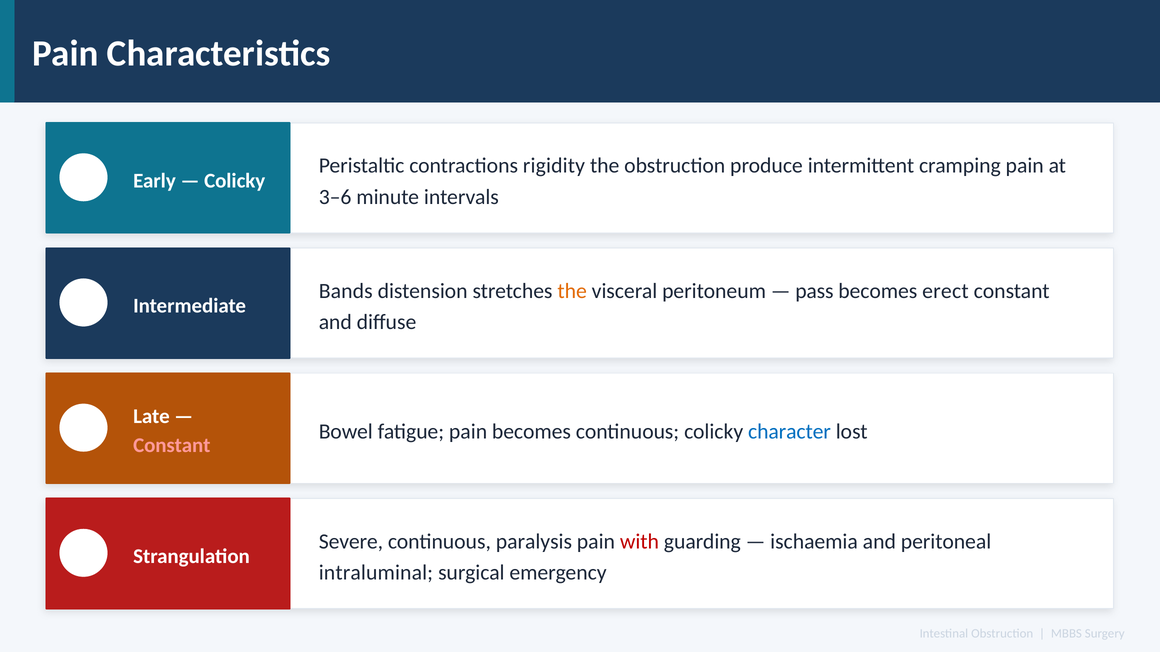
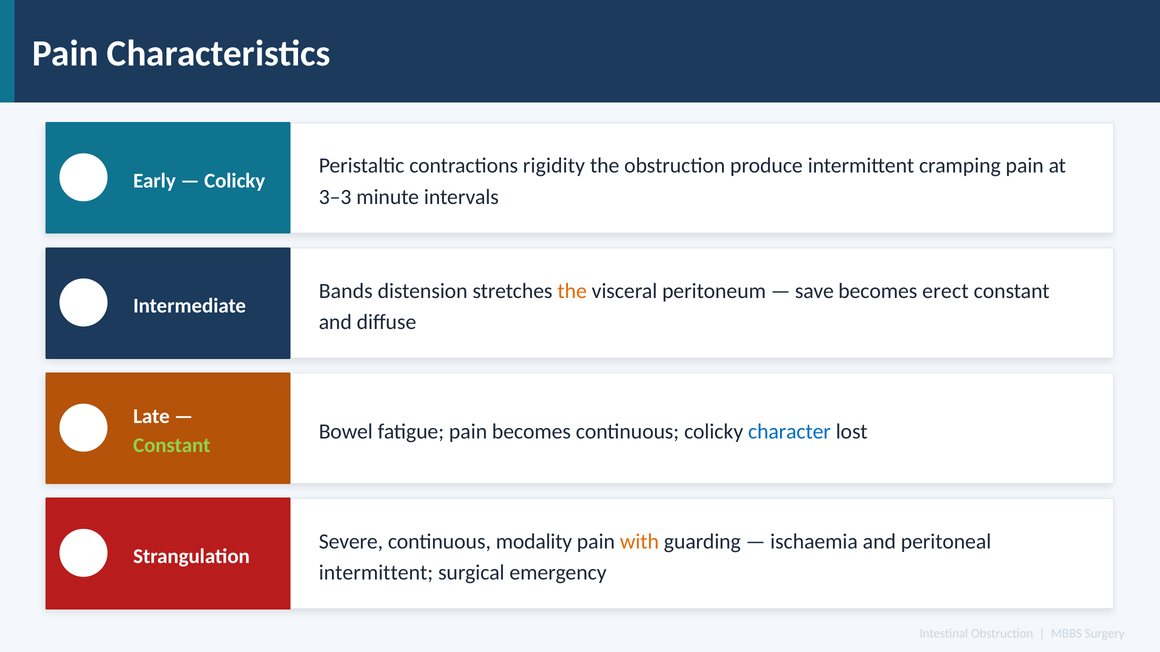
3–6: 3–6 -> 3–3 (335, 197)
pass: pass -> save (814, 291)
Constant colour: pink -> light green (172, 446)
paralysis: paralysis -> modality (534, 542)
with colour: red -> orange (639, 542)
intraluminal: intraluminal -> intermittent (376, 573)
